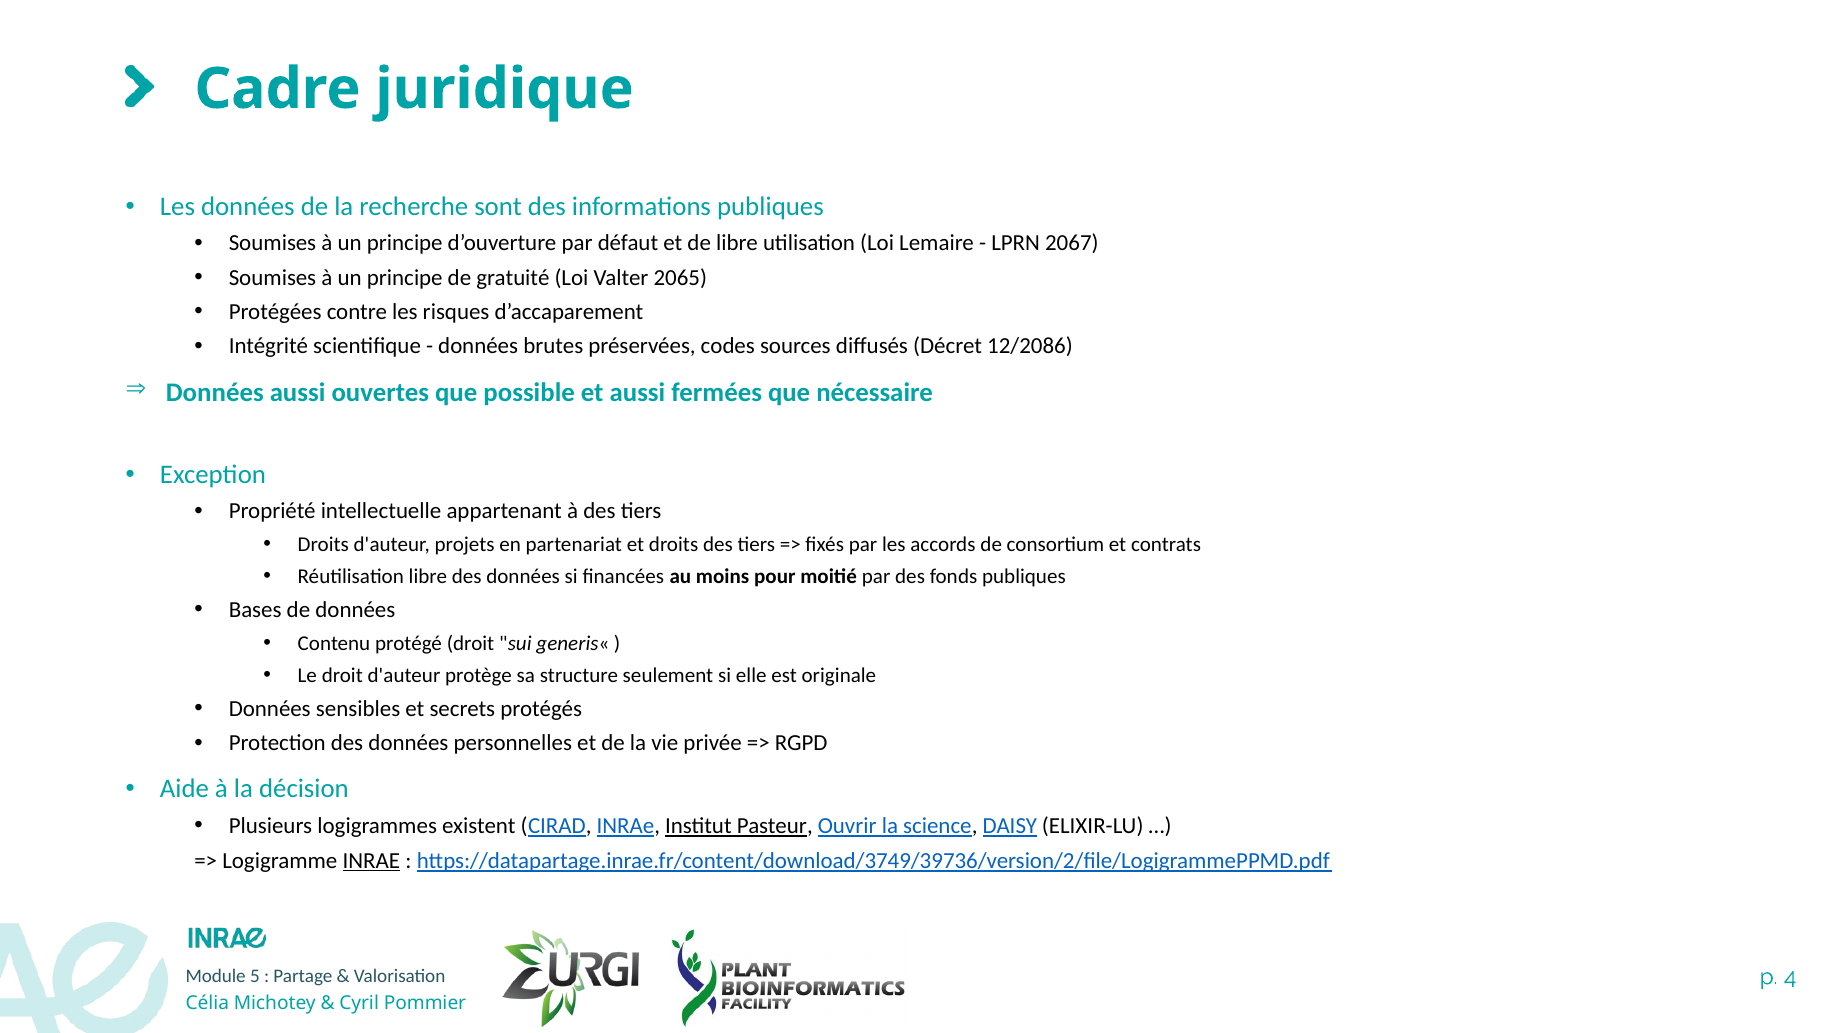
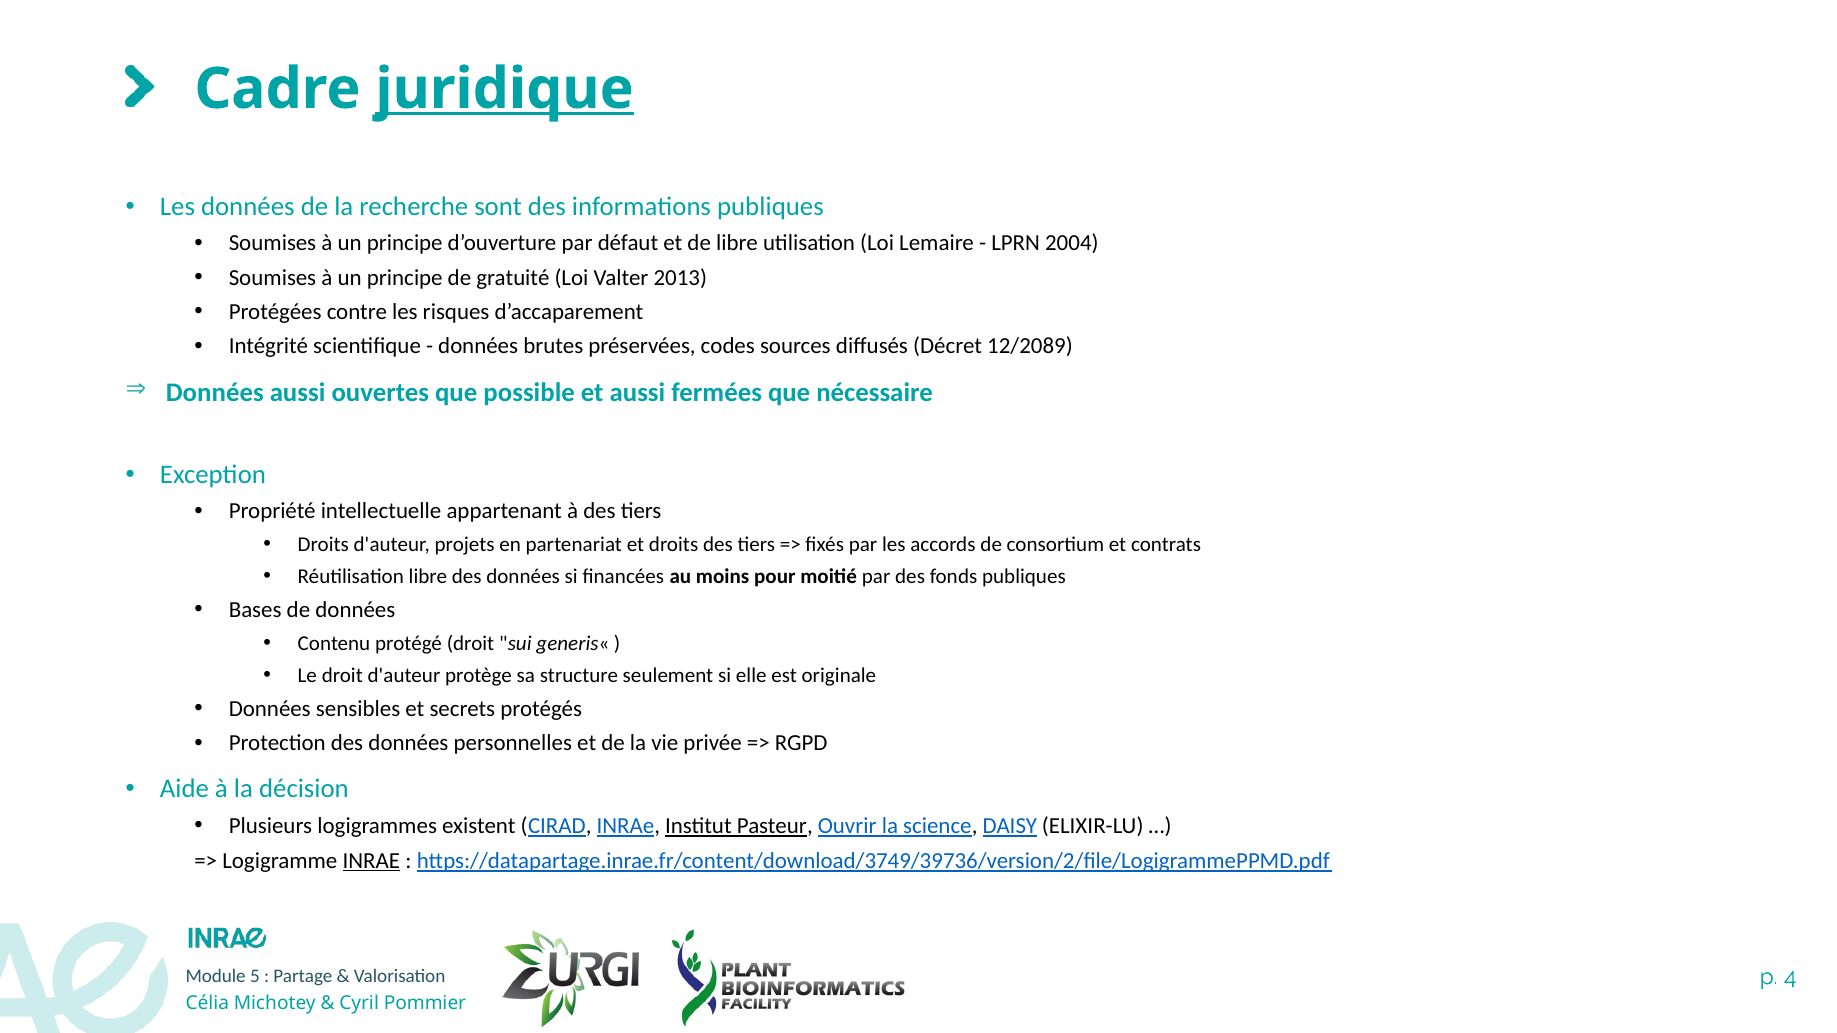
juridique underline: none -> present (505, 89)
2067: 2067 -> 2004 (1072, 243)
2065: 2065 -> 2013 (680, 278)
12/2086: 12/2086 -> 12/2089 (1030, 346)
